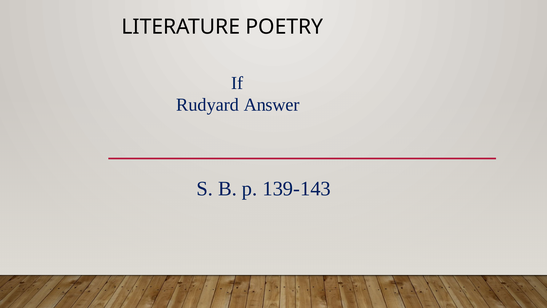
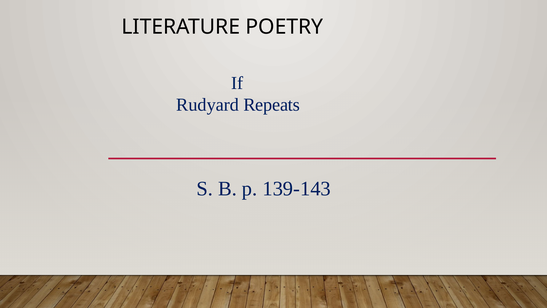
Answer: Answer -> Repeats (272, 105)
